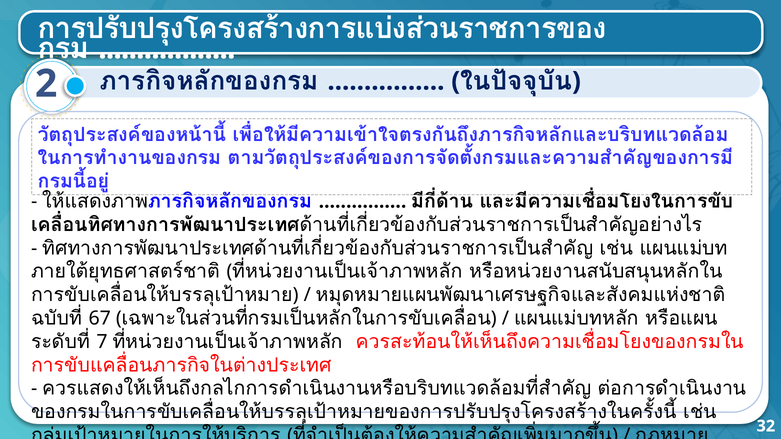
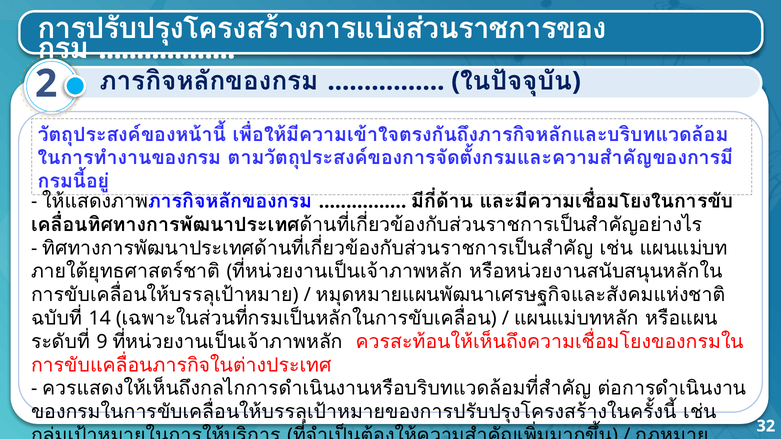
67: 67 -> 14 (100, 319)
7: 7 -> 9 (102, 342)
